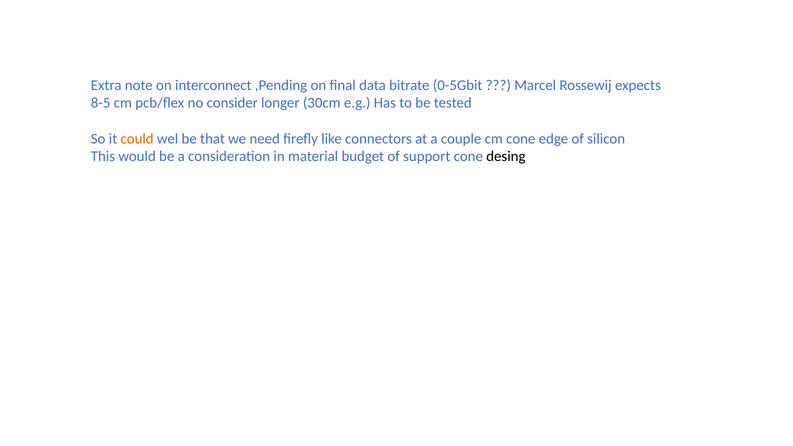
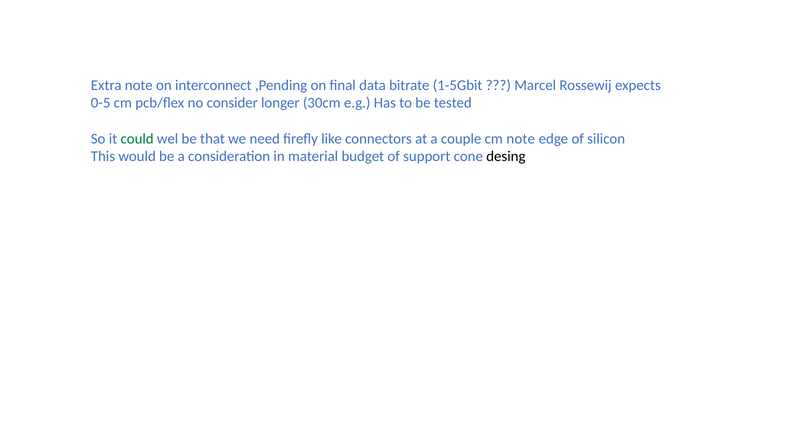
0-5Gbit: 0-5Gbit -> 1-5Gbit (458, 85)
8-5: 8-5 -> 0-5 (101, 103)
could colour: orange -> green (137, 139)
cm cone: cone -> note (521, 139)
